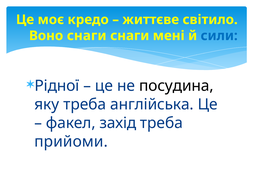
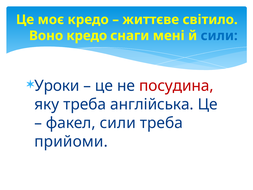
Воно снаги: снаги -> кредо (87, 36)
Рідної: Рідної -> Уроки (57, 86)
посудина colour: black -> red (176, 86)
факел захід: захід -> сили (118, 123)
